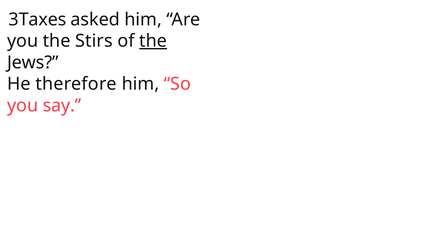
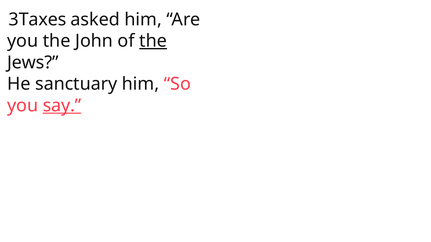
the Stirs: Stirs -> John (94, 41)
therefore: therefore -> sanctuary (76, 84)
say underline: none -> present (62, 106)
